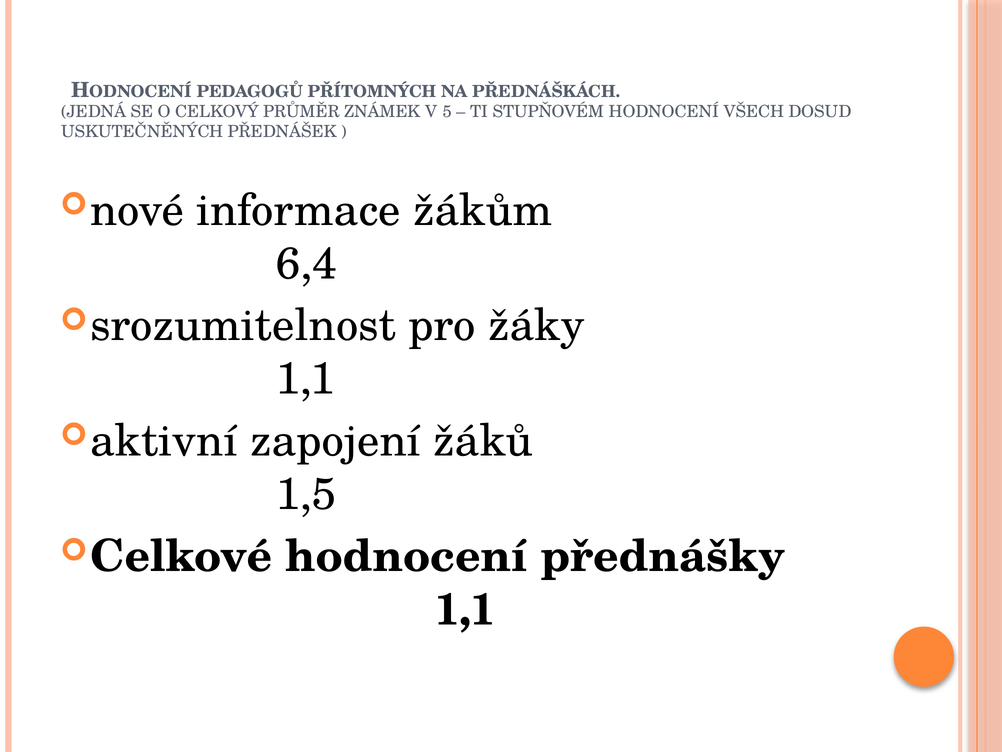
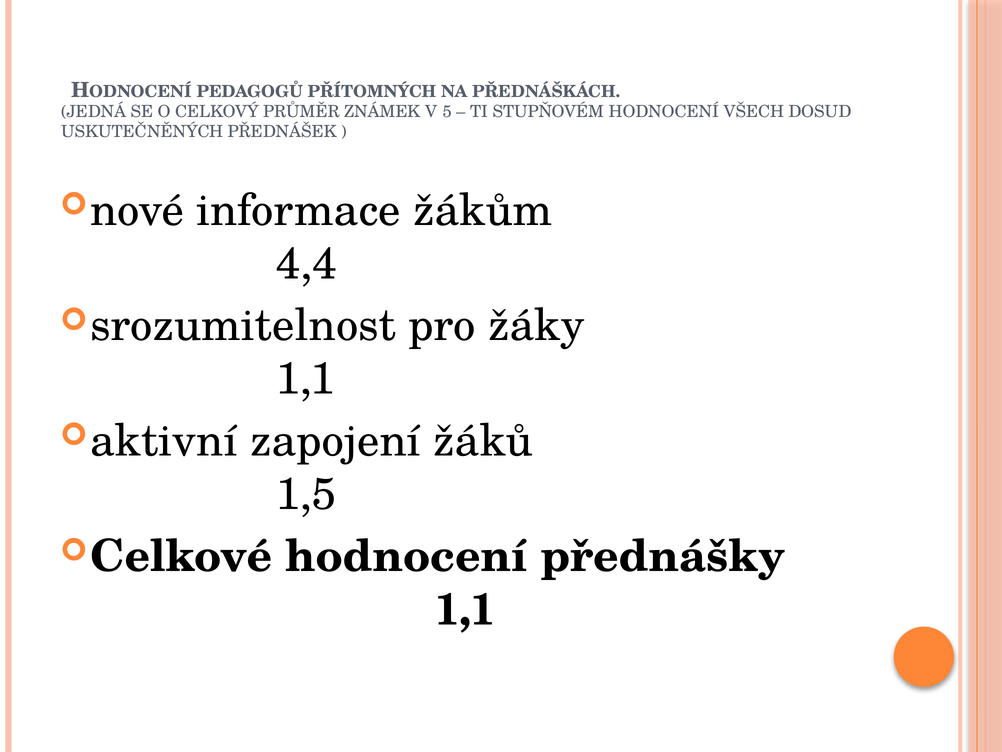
6,4: 6,4 -> 4,4 (306, 264)
